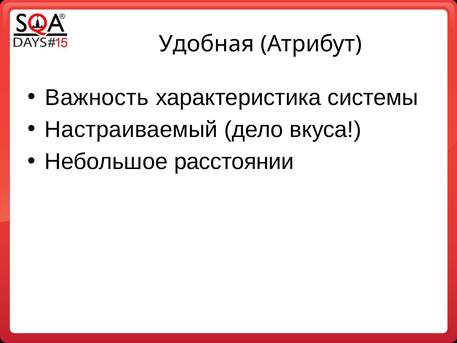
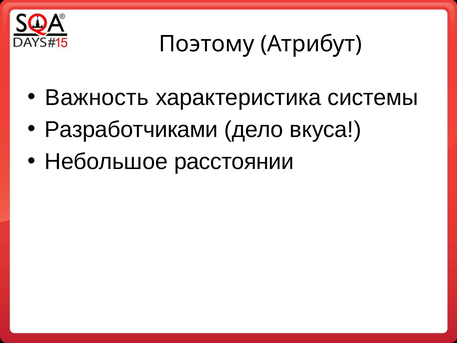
Удобная: Удобная -> Поэтому (207, 44)
Настраиваемый: Настраиваемый -> Разработчиками (131, 130)
